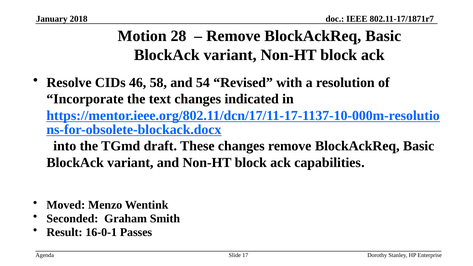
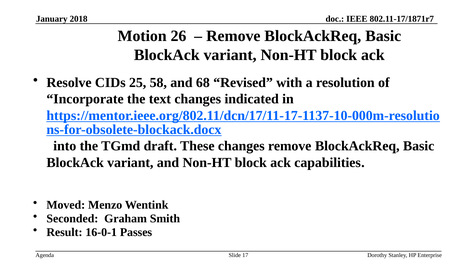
28: 28 -> 26 (178, 36)
46: 46 -> 25 (138, 83)
54: 54 -> 68 (203, 83)
